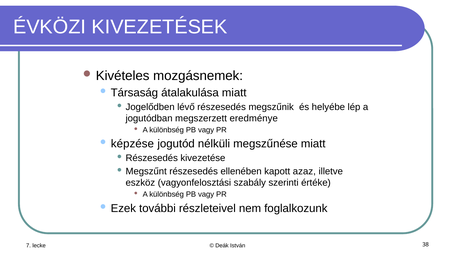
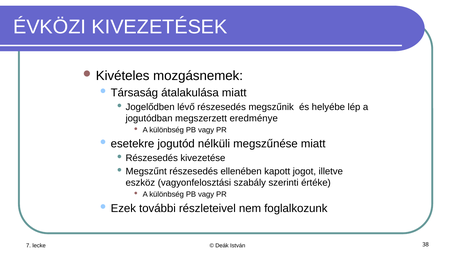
képzése: képzése -> esetekre (132, 144)
azaz: azaz -> jogot (304, 171)
